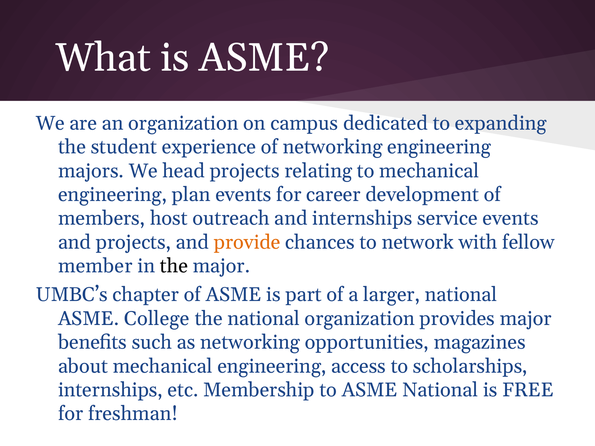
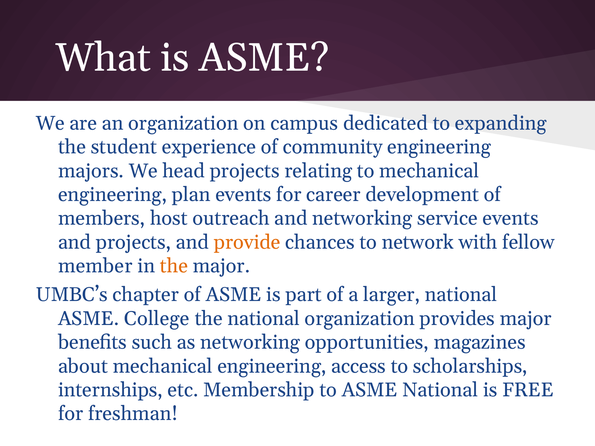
of networking: networking -> community (333, 147)
and internships: internships -> networking (362, 219)
the colour: black -> orange (174, 266)
